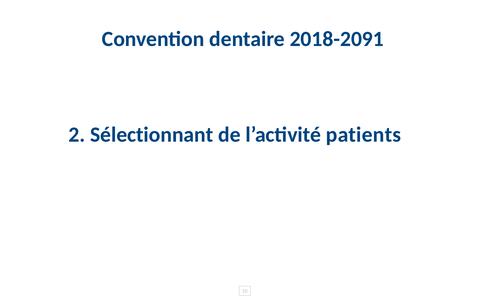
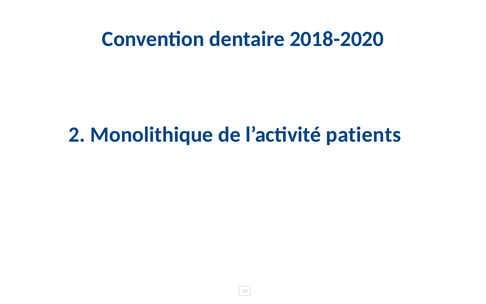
2018-2091: 2018-2091 -> 2018-2020 (337, 39)
Sélectionnant: Sélectionnant -> Monolithique (152, 135)
